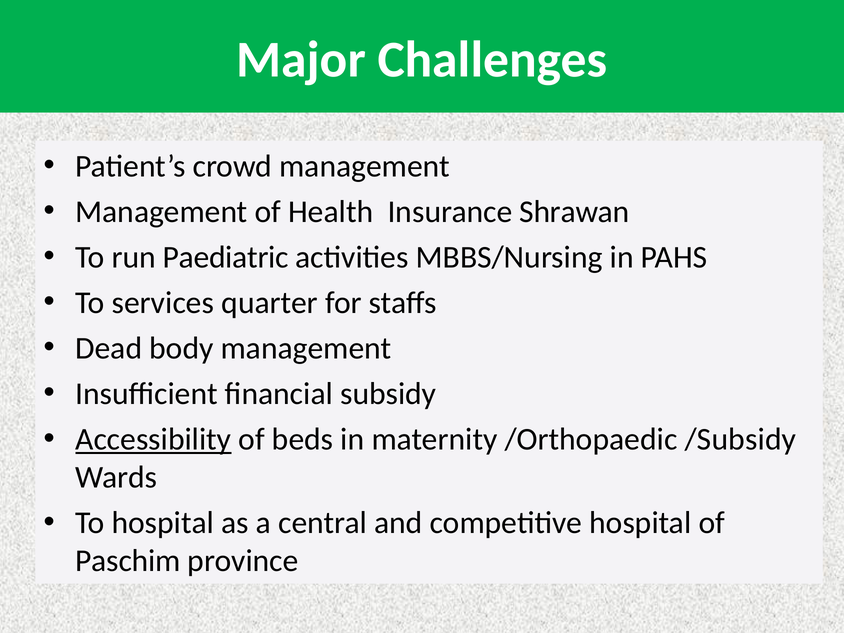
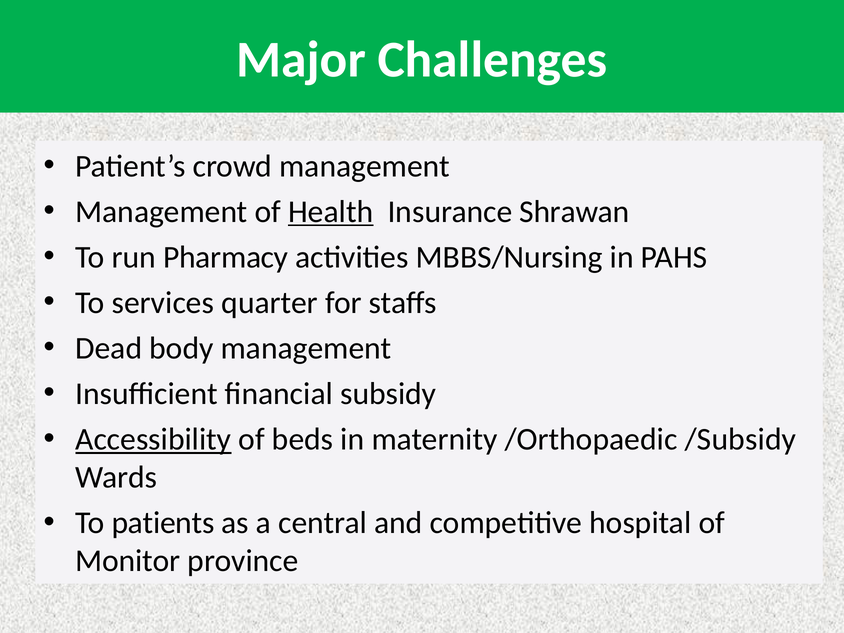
Health underline: none -> present (331, 212)
Paediatric: Paediatric -> Pharmacy (226, 257)
To hospital: hospital -> patients (163, 523)
Paschim: Paschim -> Monitor (128, 561)
